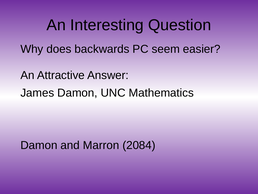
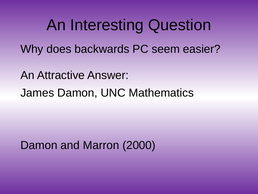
2084: 2084 -> 2000 (139, 145)
